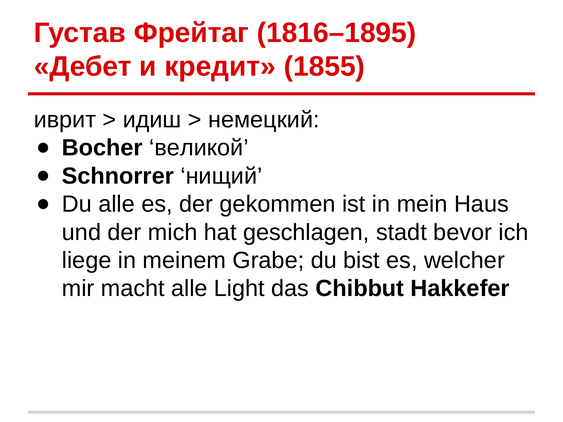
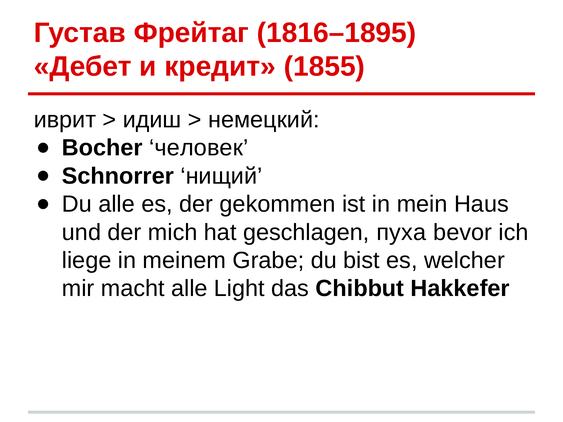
великой: великой -> человек (199, 148)
stadt: stadt -> пуха (401, 232)
